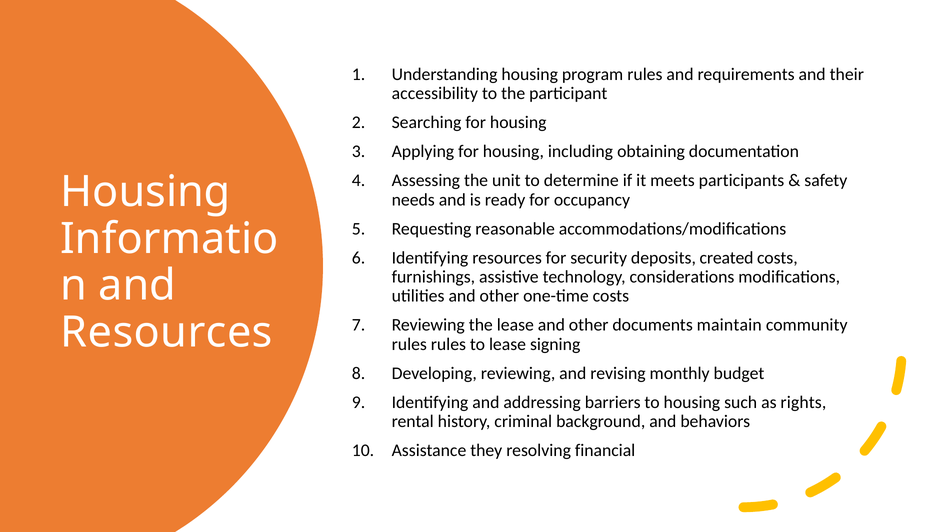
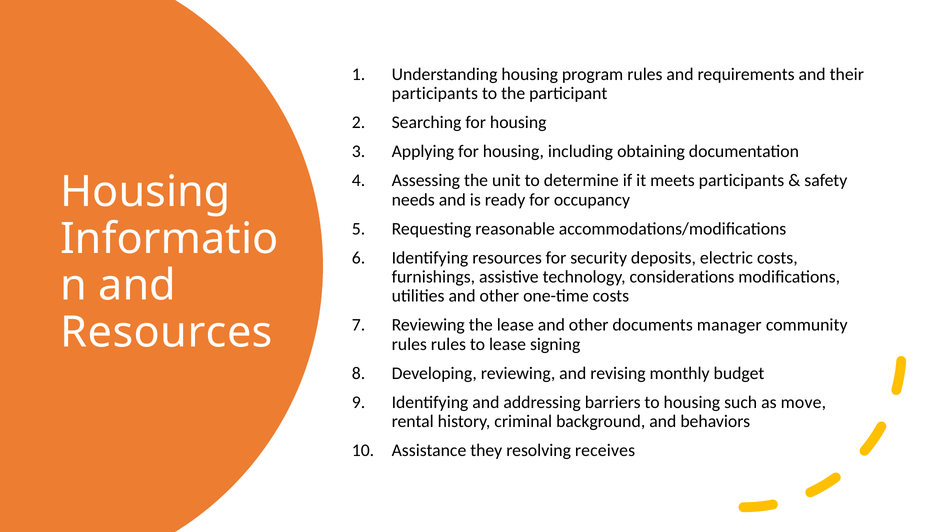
accessibility: accessibility -> participants (435, 93)
created: created -> electric (726, 258)
maintain: maintain -> manager (729, 325)
rights: rights -> move (803, 402)
financial: financial -> receives (605, 450)
